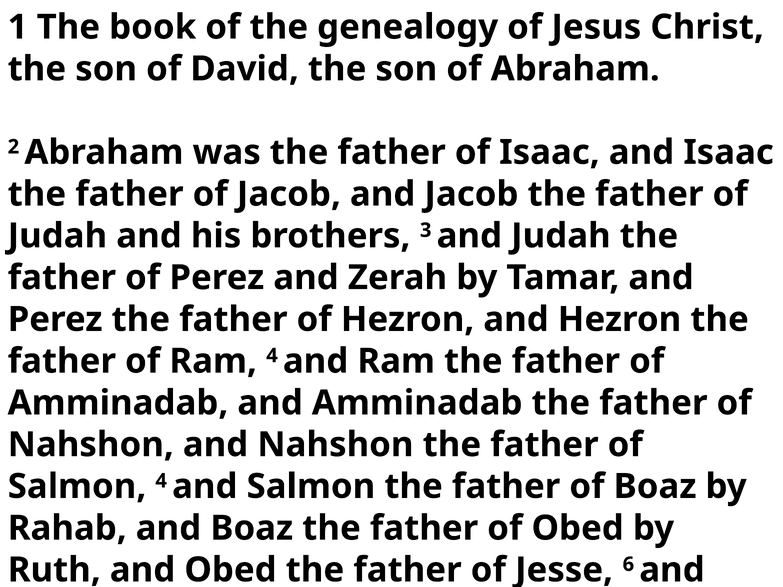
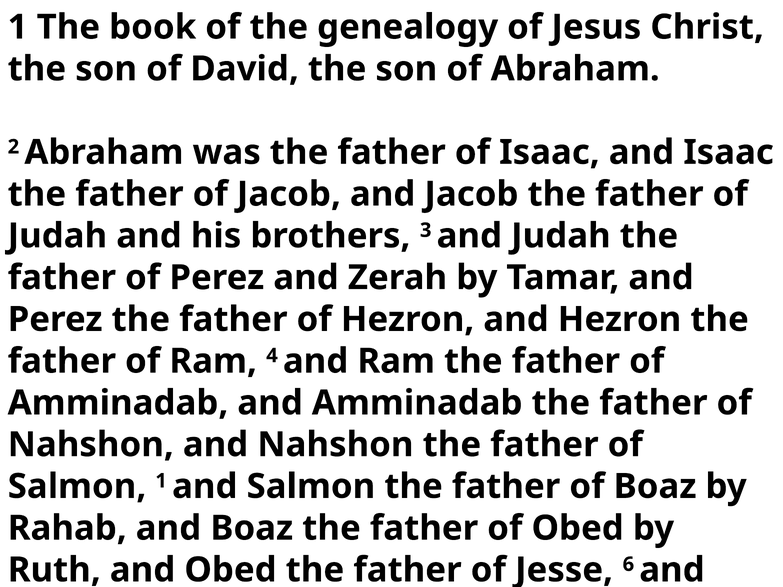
Salmon 4: 4 -> 1 (161, 481)
